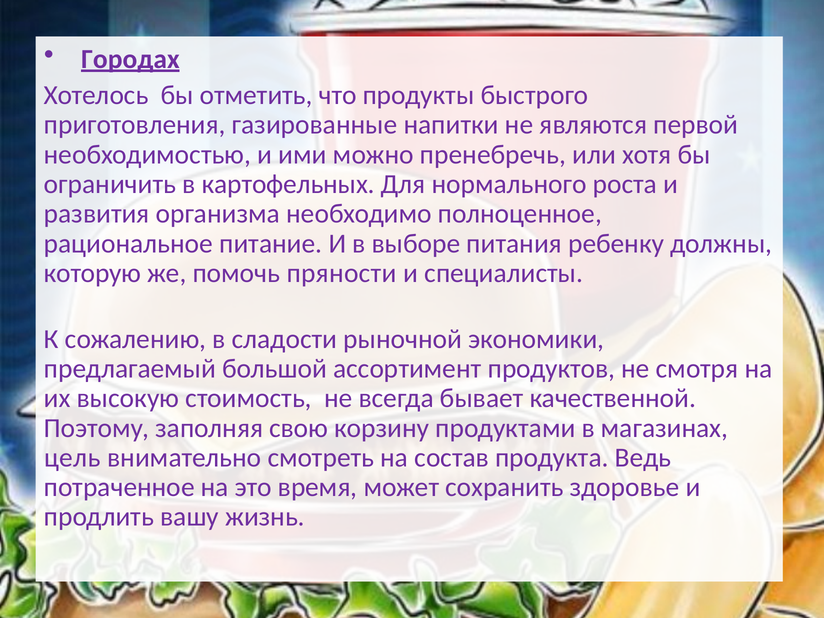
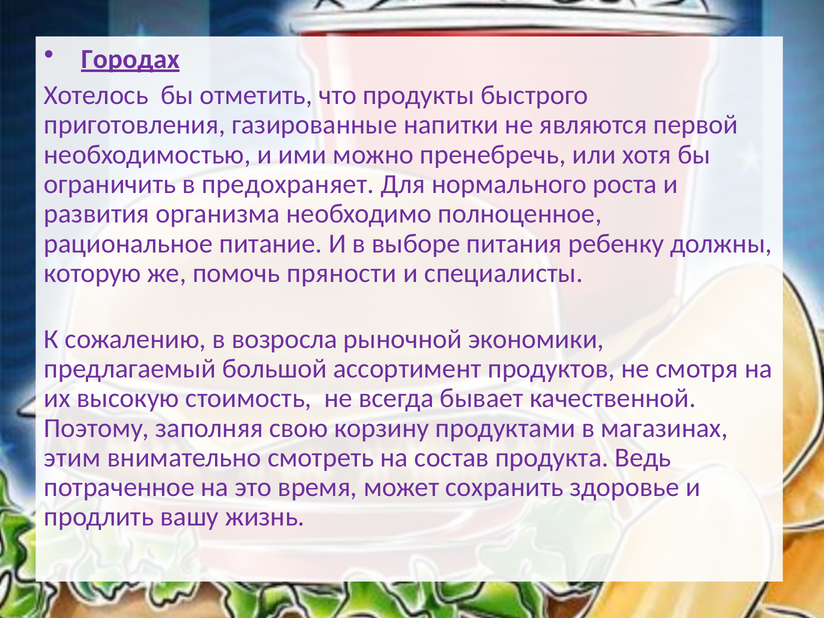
картофельных: картофельных -> предохраняет (288, 184)
сладости: сладости -> возросла (285, 339)
цель: цель -> этим (72, 458)
